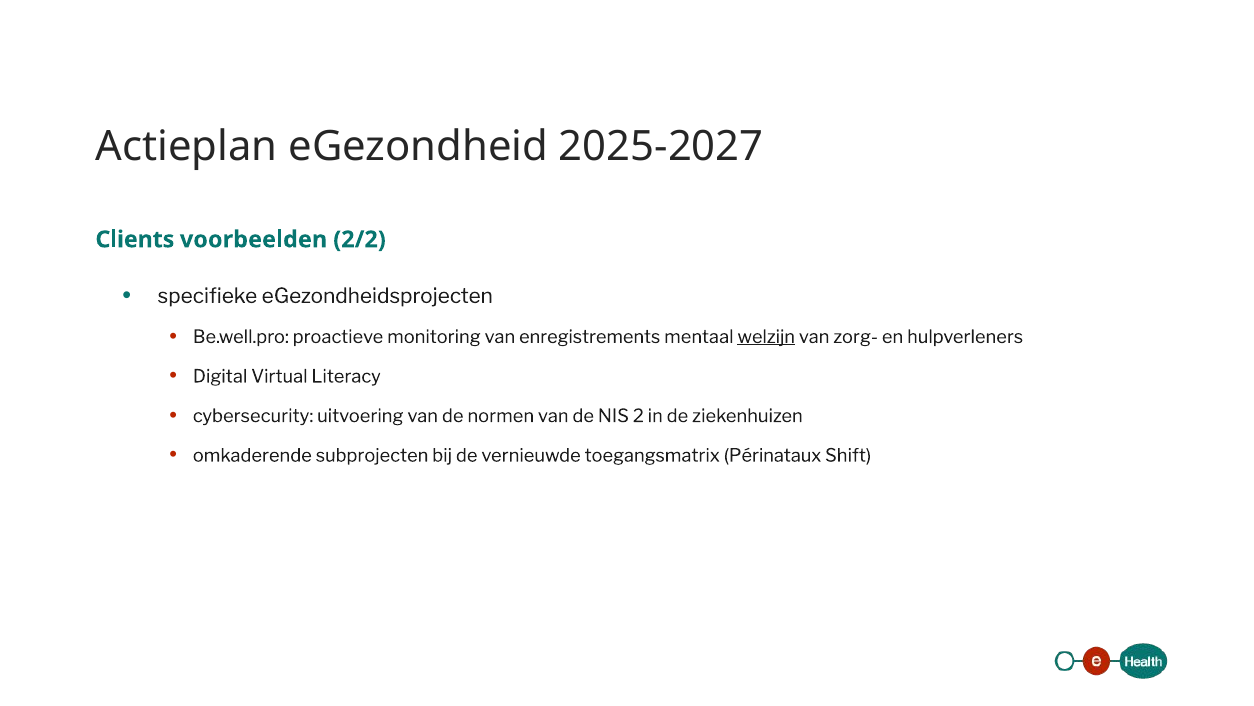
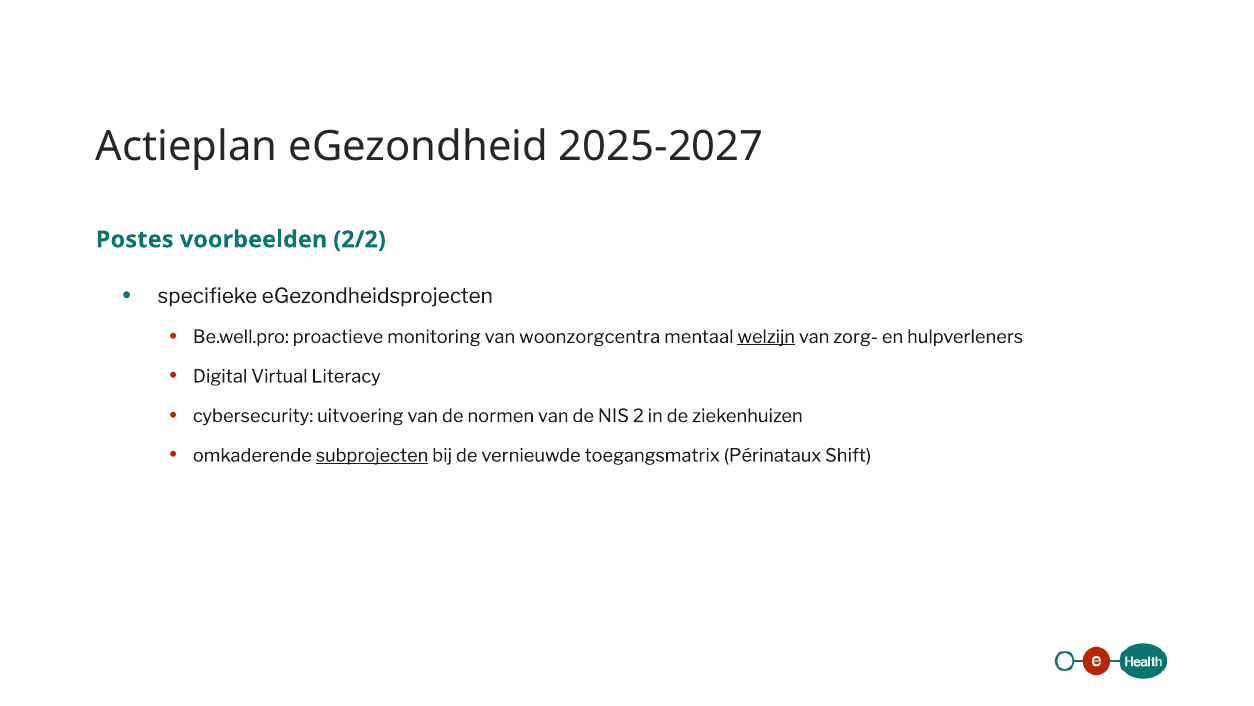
Clients: Clients -> Postes (135, 239)
enregistrements: enregistrements -> woonzorgcentra (590, 337)
subprojecten underline: none -> present (372, 455)
